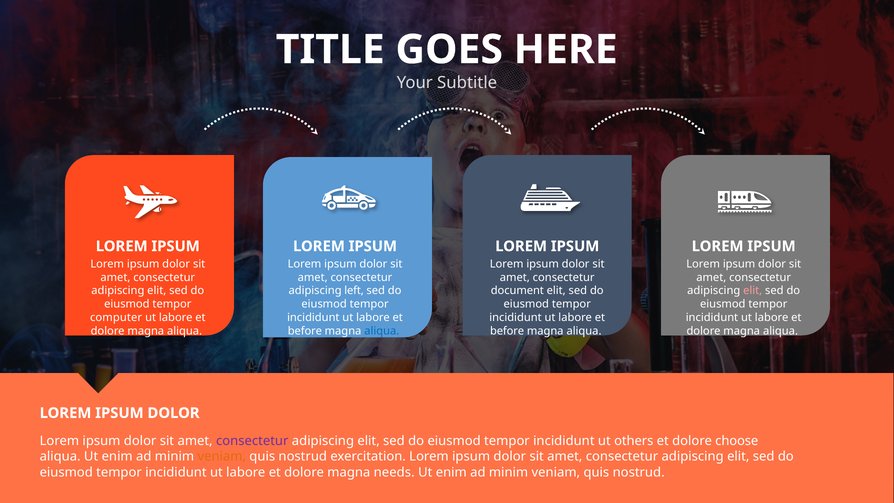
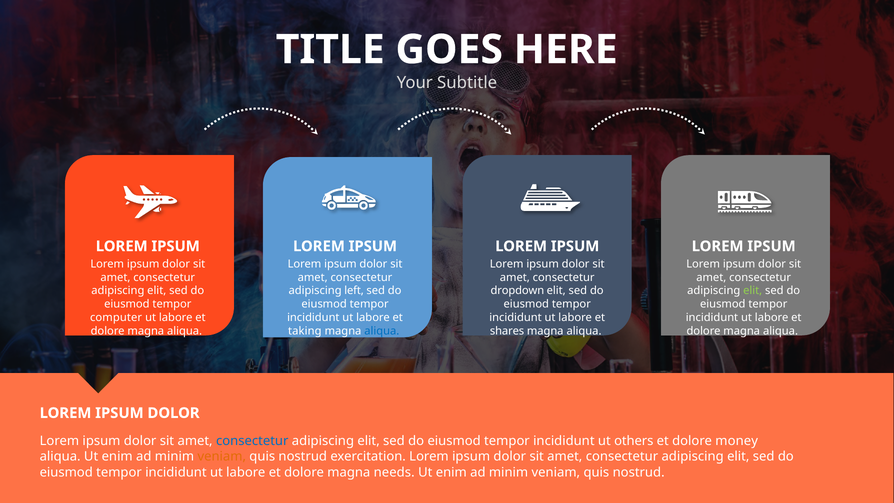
document: document -> dropdown (517, 291)
elit colour: pink -> light green (753, 291)
before: before -> taking (305, 331)
before: before -> shares (507, 331)
consectetur colour: purple -> blue (252, 441)
choose: choose -> money (737, 441)
